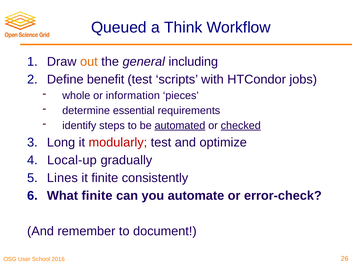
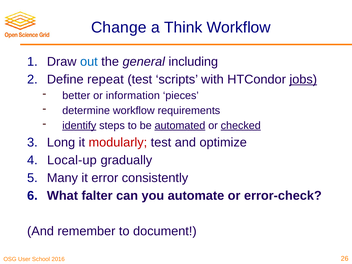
Queued: Queued -> Change (119, 27)
out colour: orange -> blue (89, 62)
benefit: benefit -> repeat (105, 79)
jobs underline: none -> present (303, 79)
whole: whole -> better (76, 95)
determine essential: essential -> workflow (134, 111)
identify underline: none -> present (79, 126)
Lines: Lines -> Many (62, 178)
it finite: finite -> error (105, 178)
What finite: finite -> falter (97, 196)
